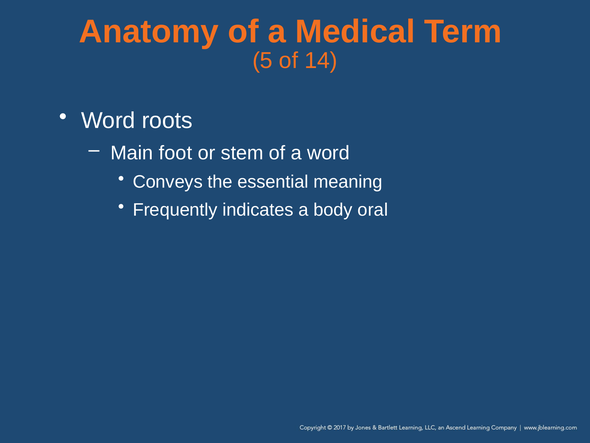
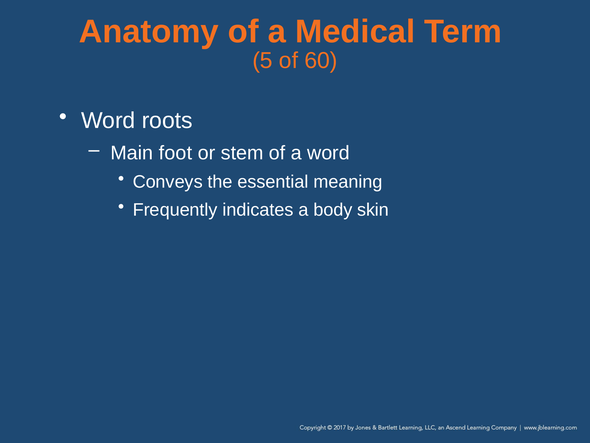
14: 14 -> 60 (321, 60)
oral: oral -> skin (373, 210)
